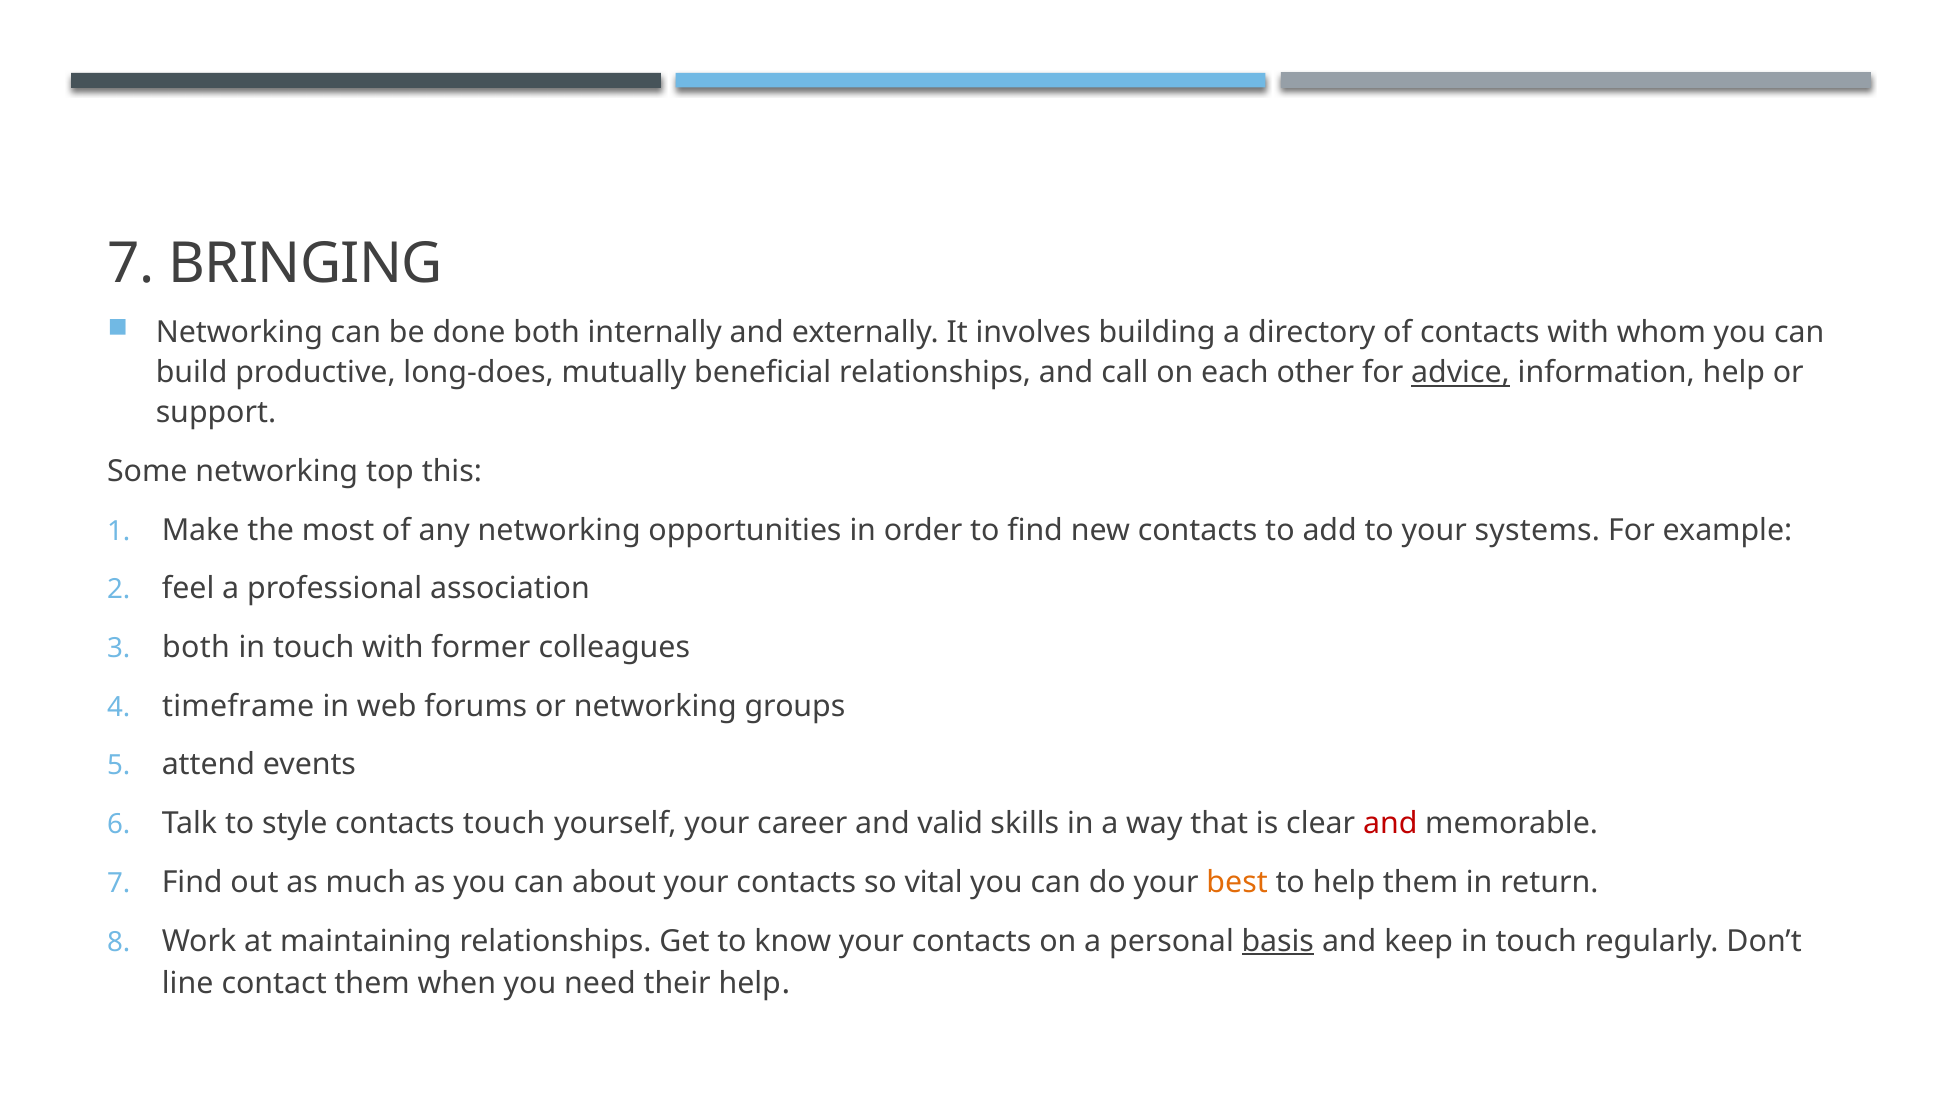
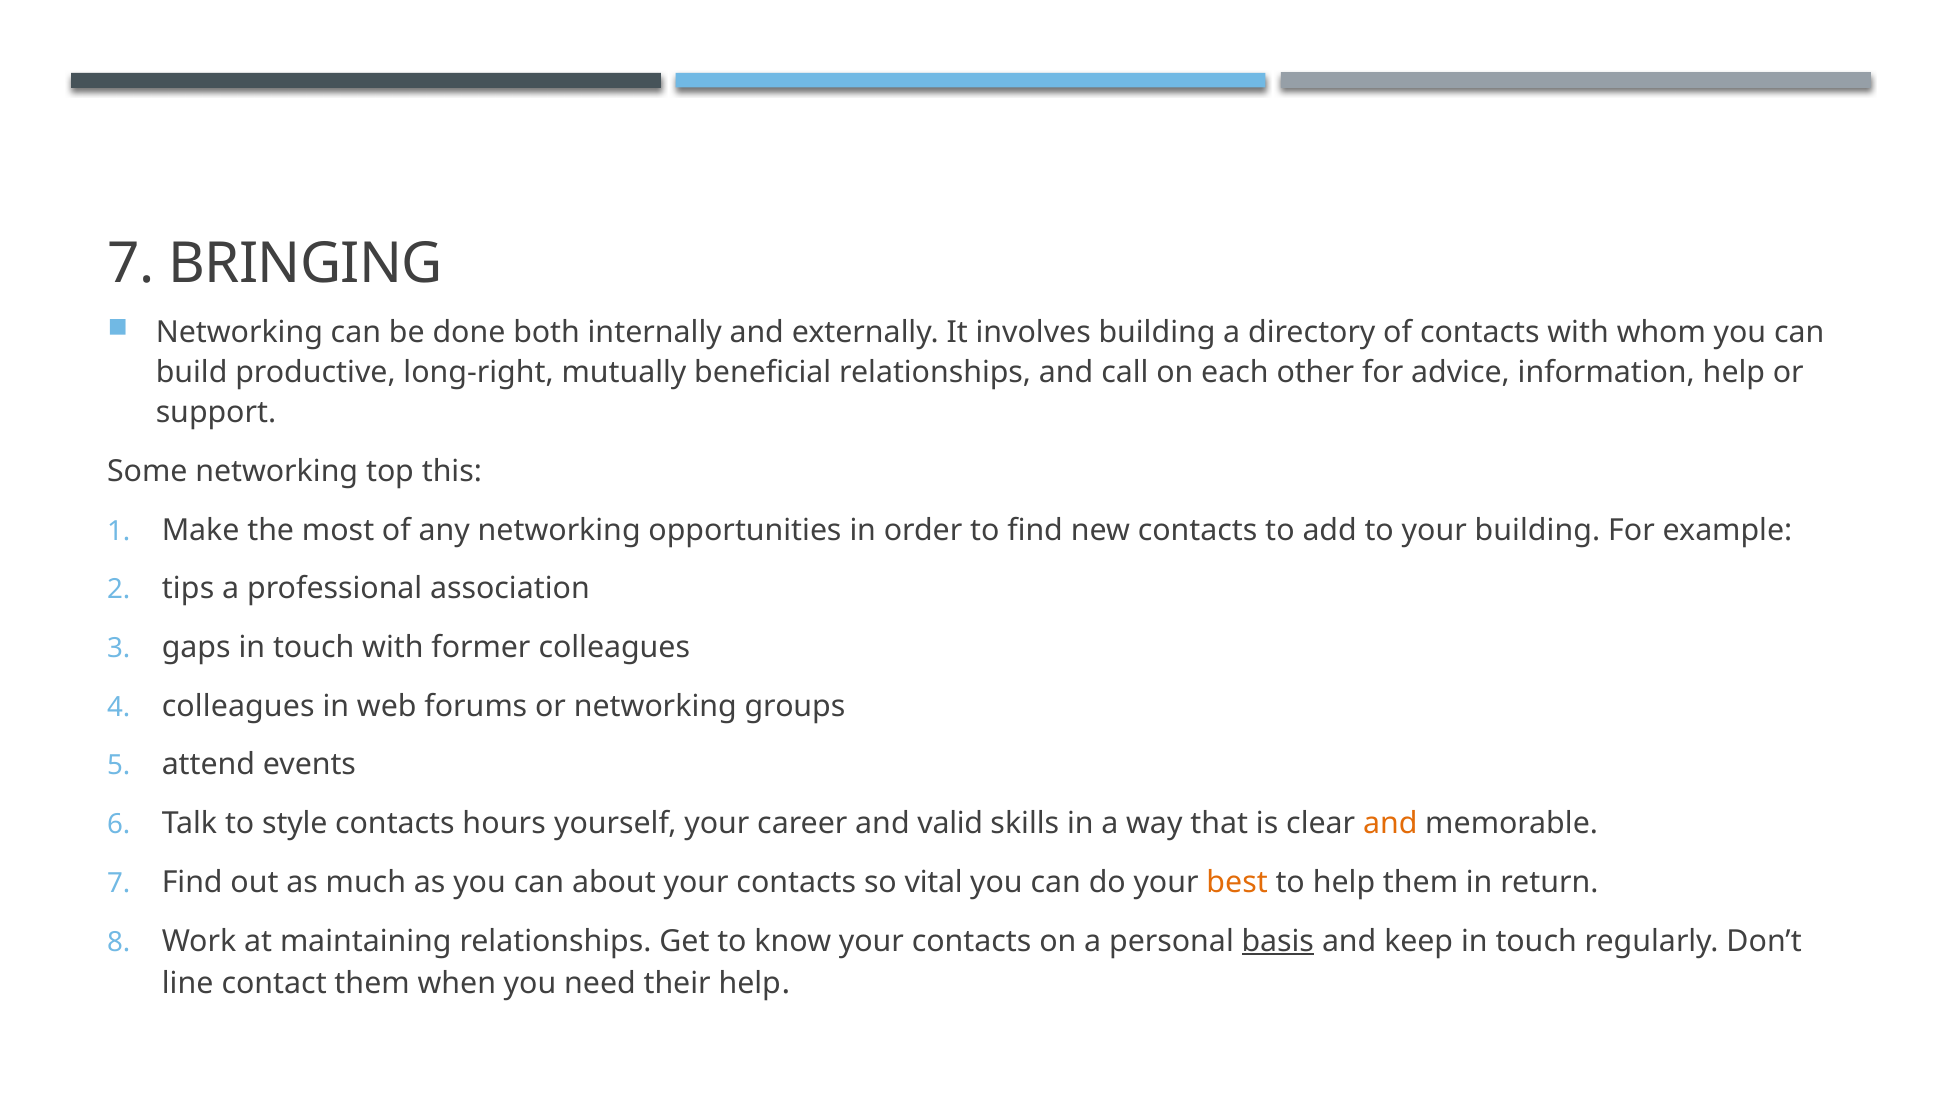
long-does: long-does -> long-right (479, 372)
advice underline: present -> none (1460, 372)
your systems: systems -> building (1537, 530)
feel: feel -> tips (188, 588)
both: both -> gaps (196, 647)
timeframe: timeframe -> colleagues (238, 706)
contacts touch: touch -> hours (504, 823)
and colour: red -> orange (1390, 823)
